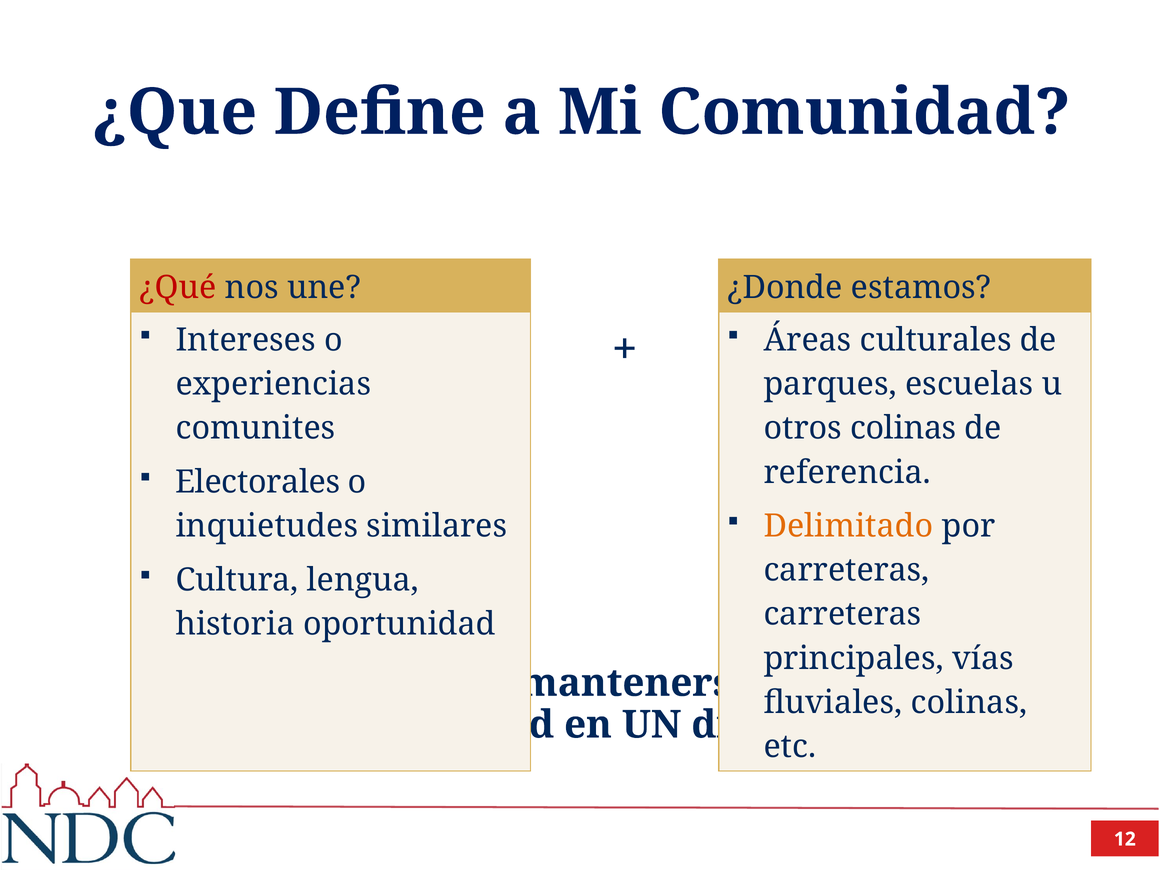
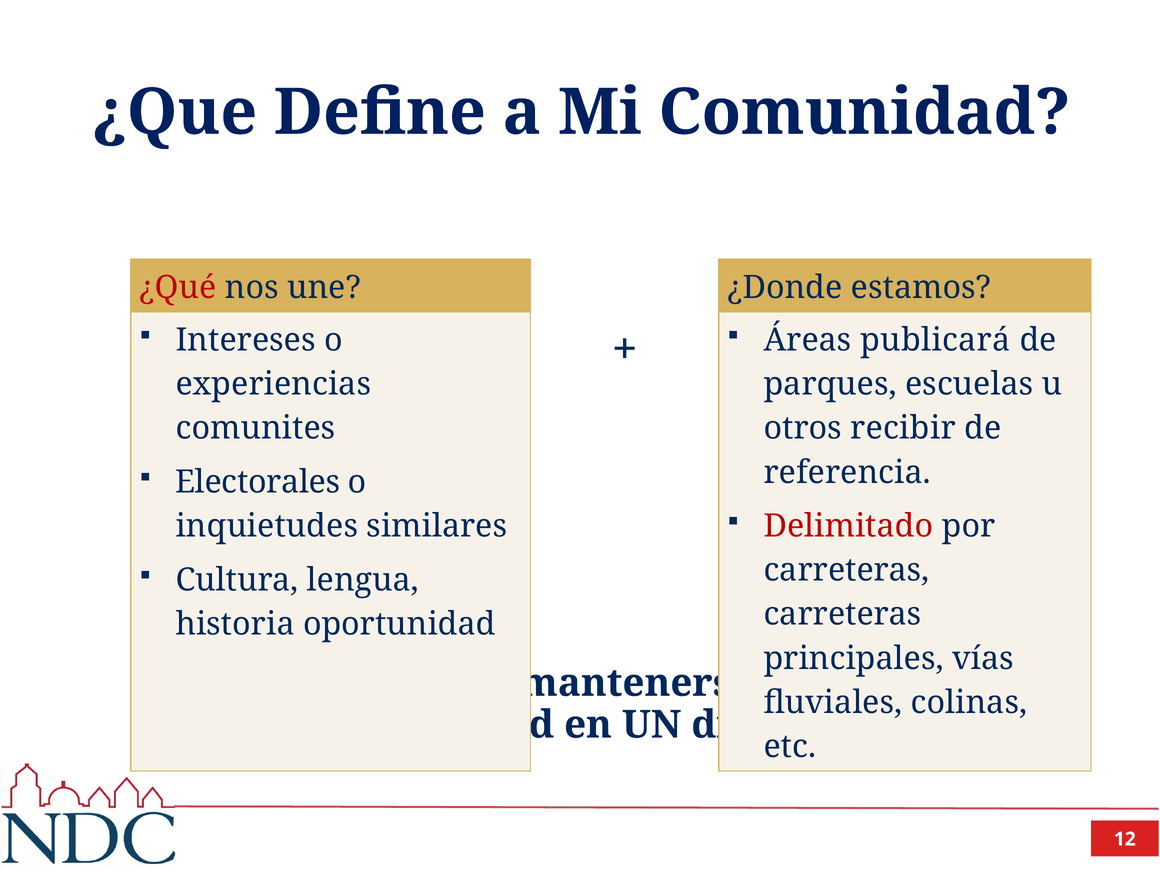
culturales: culturales -> publicará (935, 340)
otros colinas: colinas -> recibir (903, 428)
Delimitado colour: orange -> red (848, 526)
